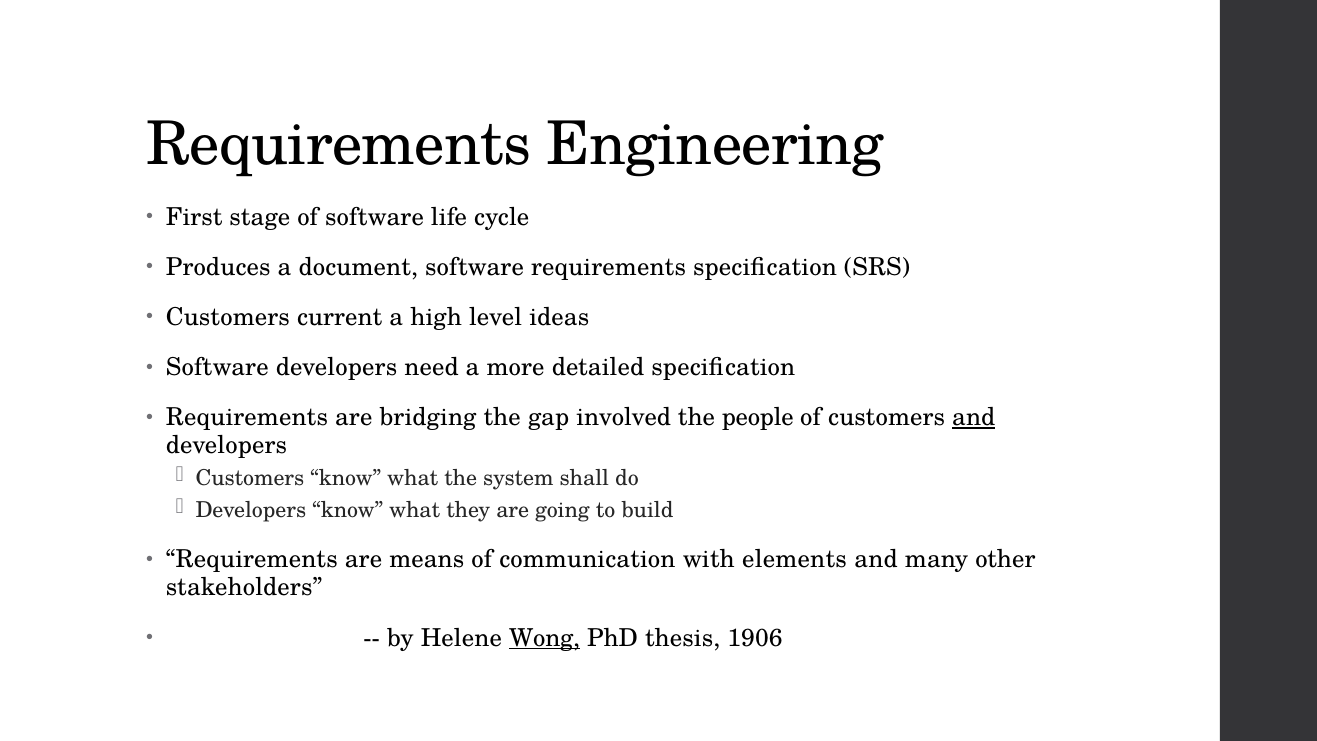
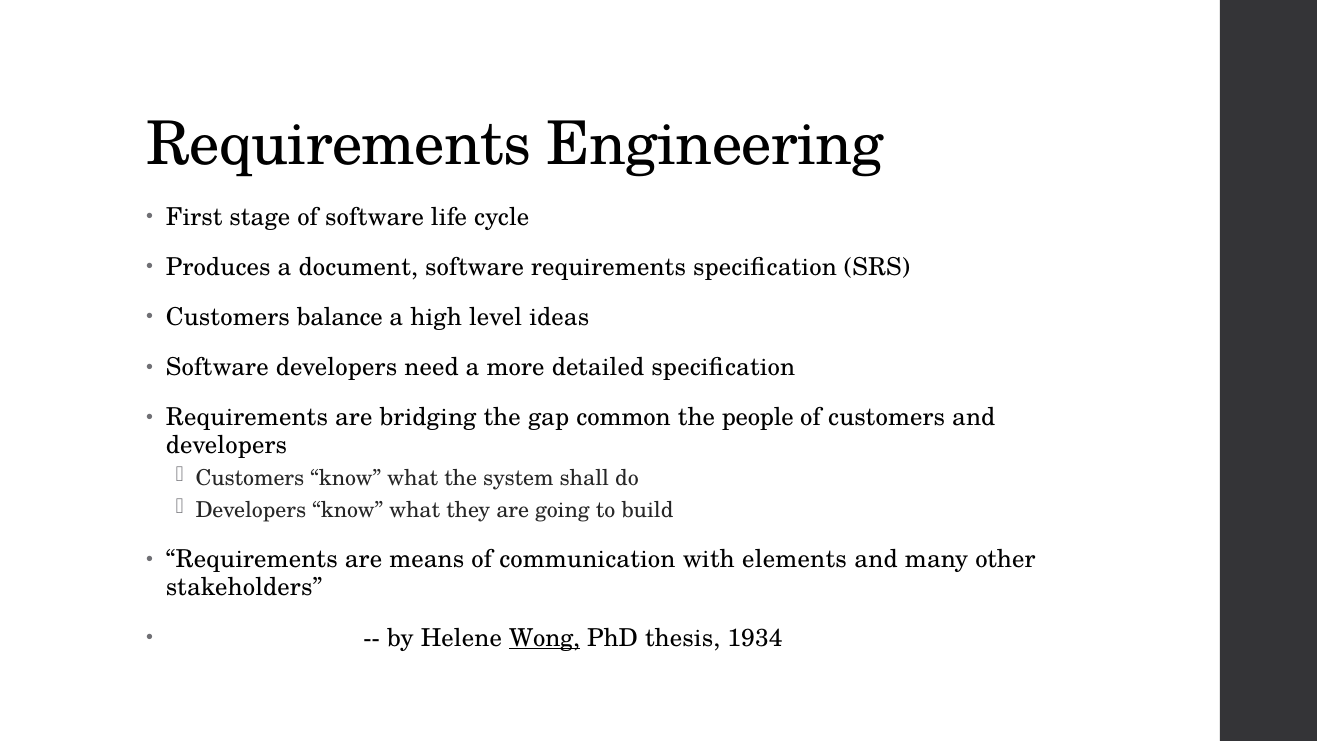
current: current -> balance (340, 317)
involved: involved -> common (624, 417)
and underline: present -> none (974, 417)
1906: 1906 -> 1934 (755, 638)
